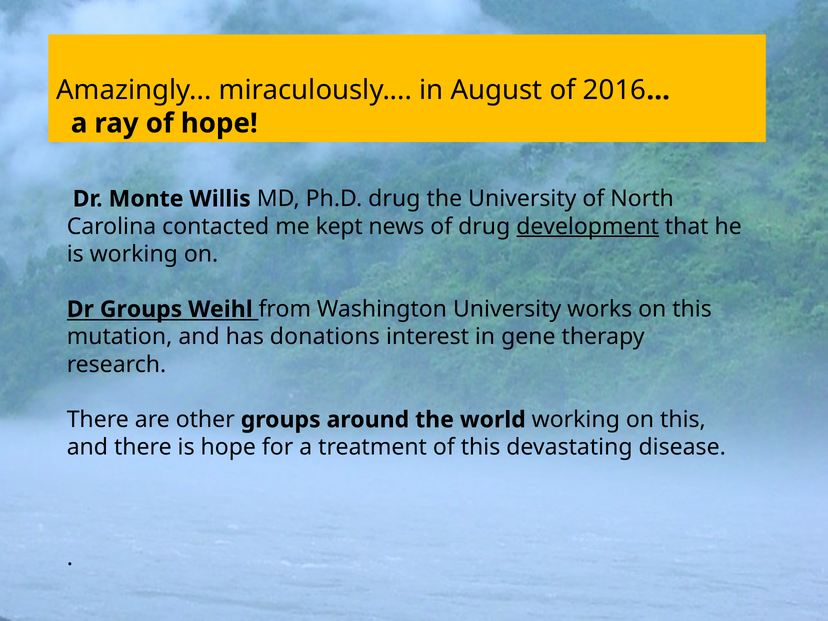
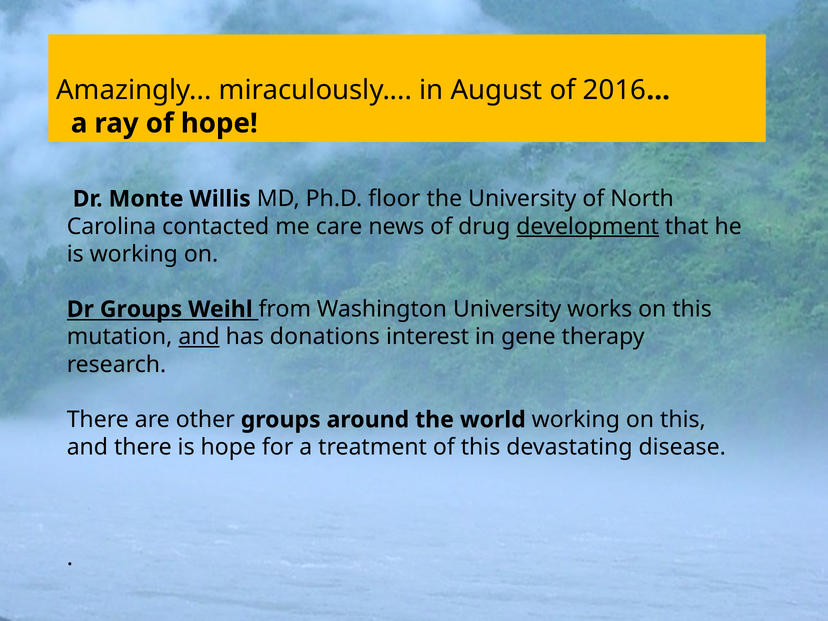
Ph.D drug: drug -> floor (394, 199)
kept: kept -> care (339, 226)
and underline: none -> present (199, 337)
